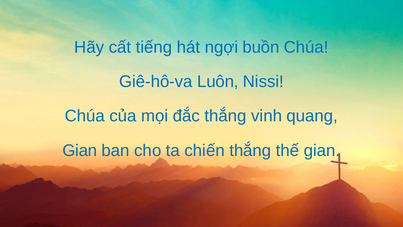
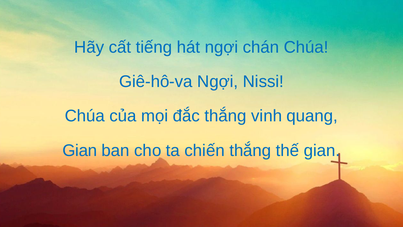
buồn: buồn -> chán (261, 47)
Giê-hô-va Luôn: Luôn -> Ngợi (218, 82)
